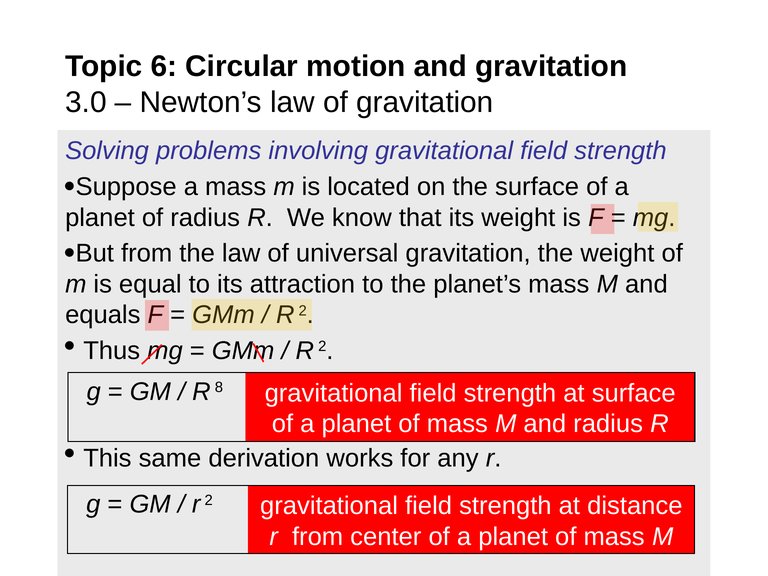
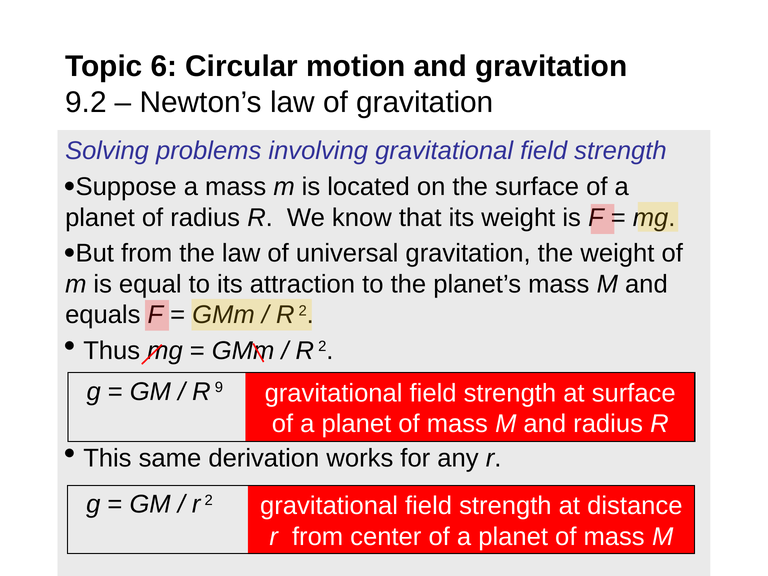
3.0: 3.0 -> 9.2 (86, 102)
8: 8 -> 9 (219, 387)
